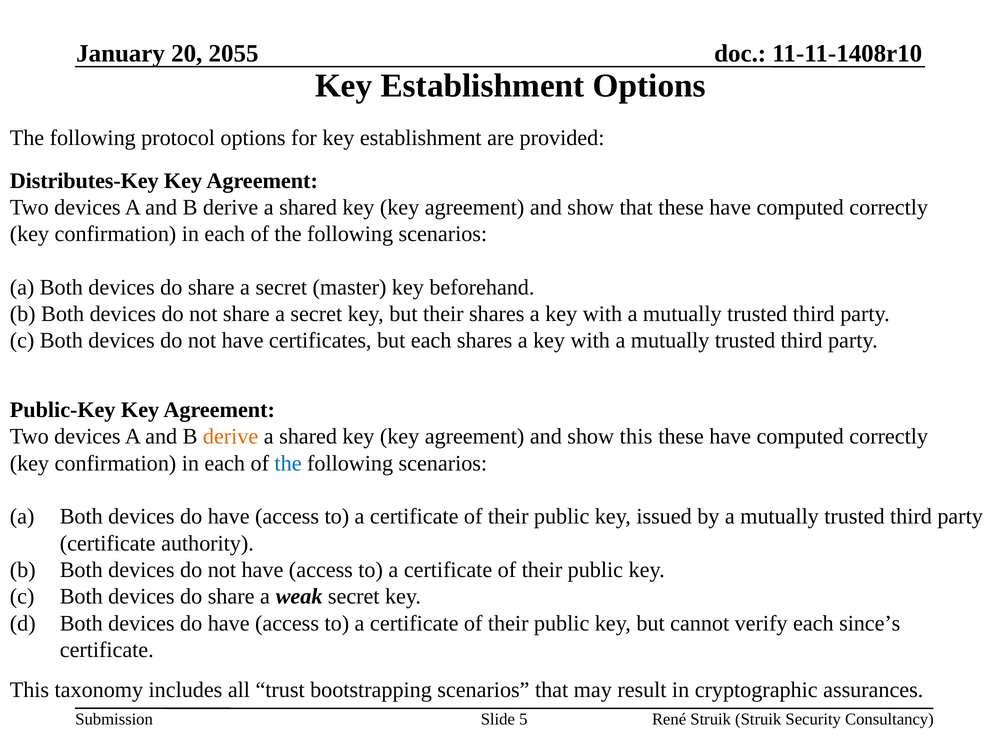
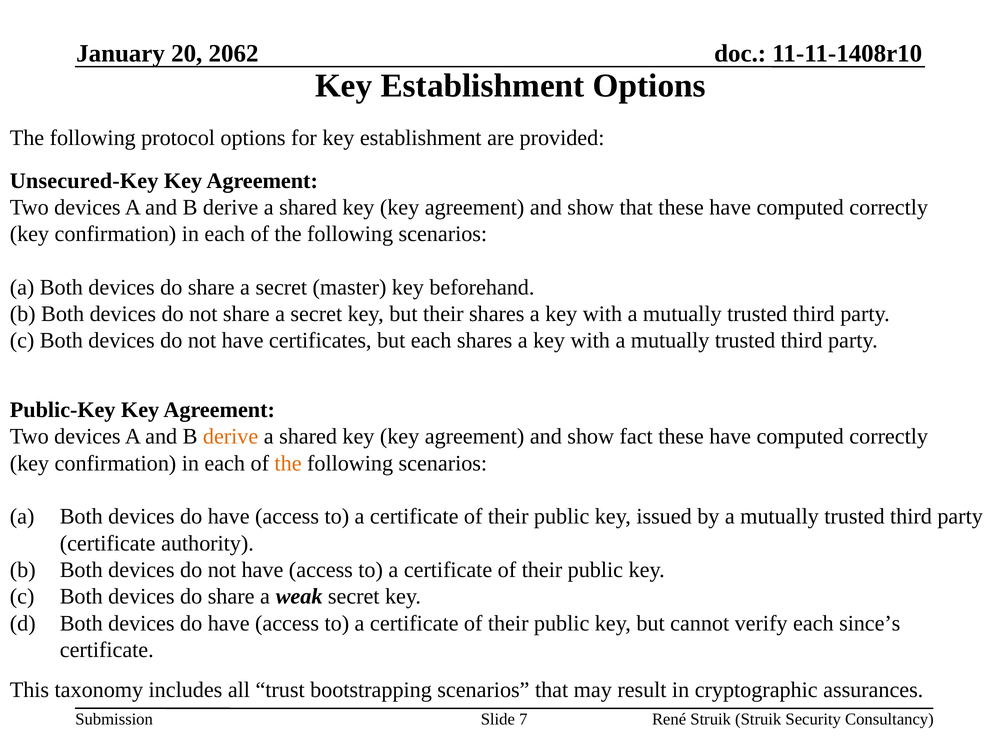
2055: 2055 -> 2062 (234, 53)
Distributes-Key: Distributes-Key -> Unsecured-Key (84, 181)
show this: this -> fact (636, 437)
the colour: blue -> orange (288, 463)
5: 5 -> 7 (523, 719)
